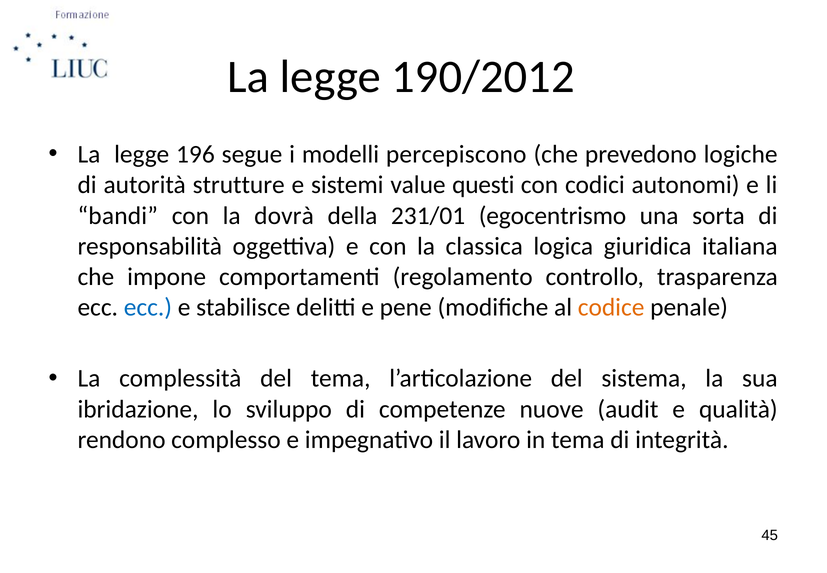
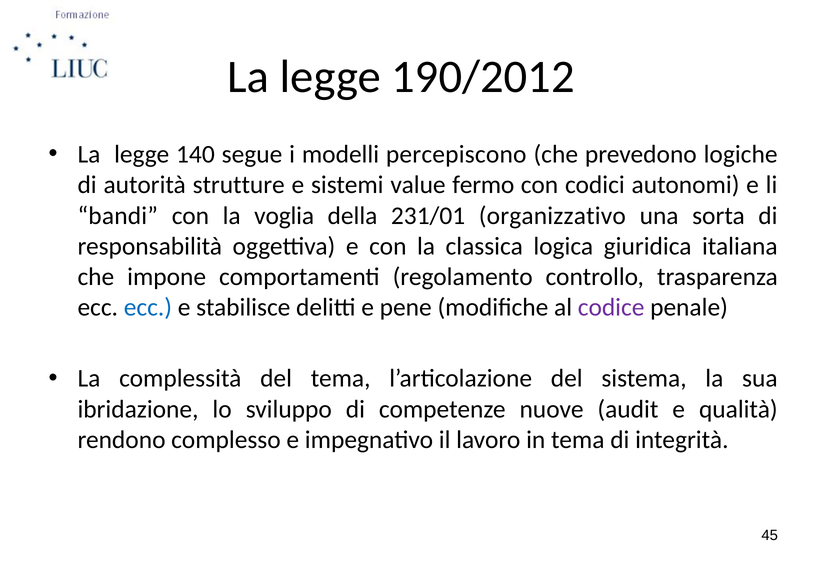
196: 196 -> 140 (195, 154)
questi: questi -> fermo (483, 185)
dovrà: dovrà -> voglia (284, 215)
egocentrismo: egocentrismo -> organizzativo (552, 215)
codice colour: orange -> purple (611, 307)
